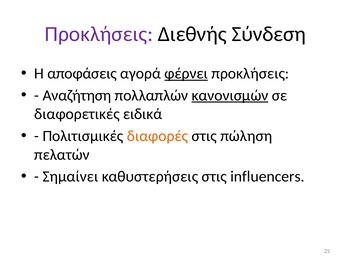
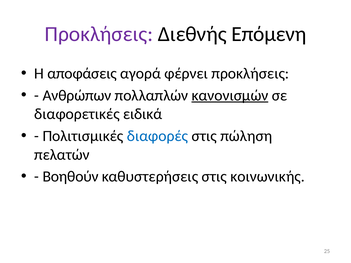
Σύνδεση: Σύνδεση -> Επόμενη (269, 34)
φέρνει underline: present -> none (186, 74)
Αναζήτηση: Αναζήτηση -> Ανθρώπων (77, 95)
διαφορές colour: orange -> blue (157, 136)
Σημαίνει: Σημαίνει -> Βοηθούν (71, 177)
influencers: influencers -> κοινωνικής (268, 177)
